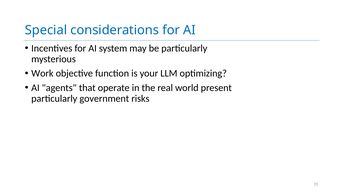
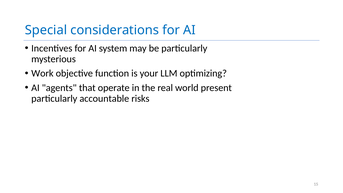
government: government -> accountable (104, 99)
